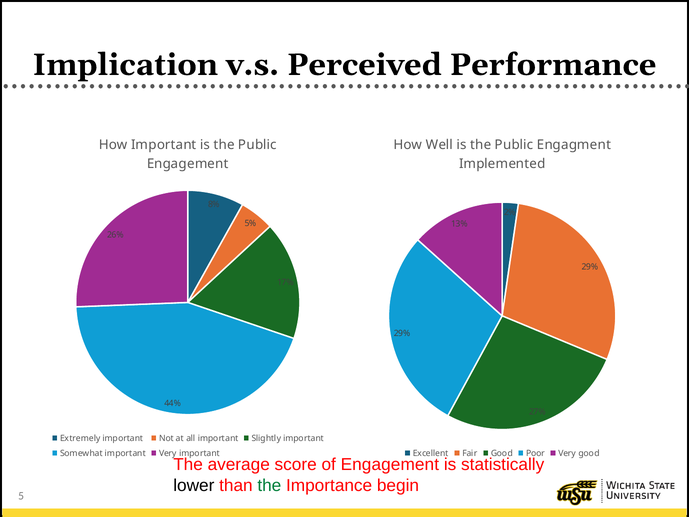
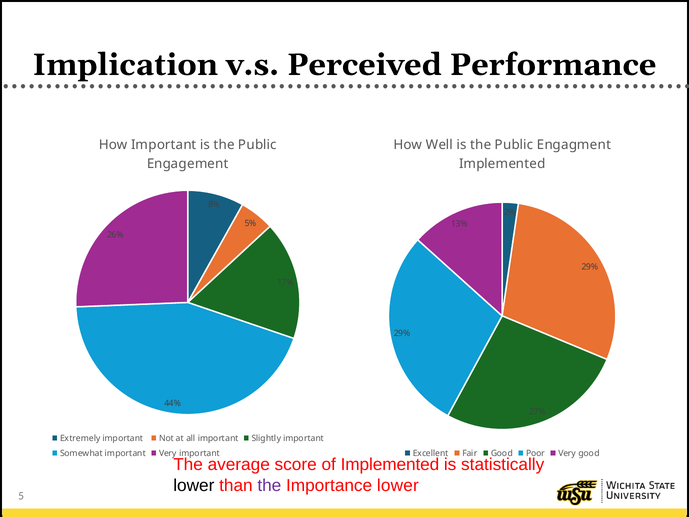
of Engagement: Engagement -> Implemented (390, 464)
the colour: green -> purple (269, 485)
Importance begin: begin -> lower (398, 485)
